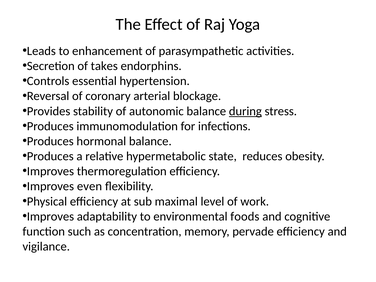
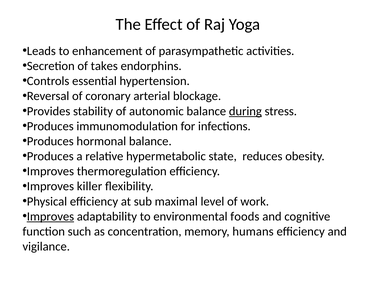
even: even -> killer (89, 186)
Improves underline: none -> present (50, 216)
pervade: pervade -> humans (253, 231)
